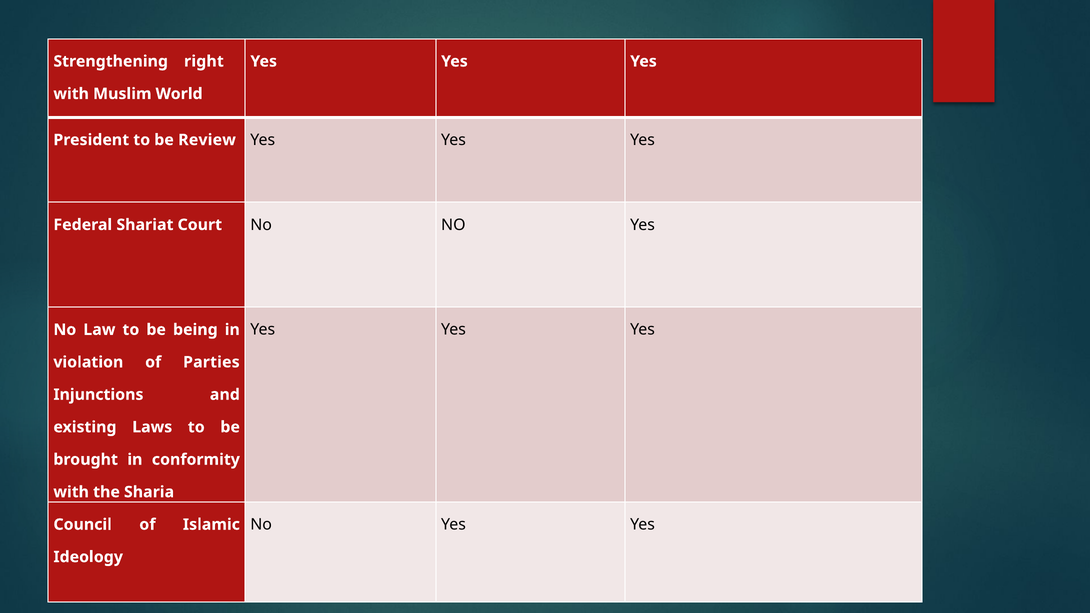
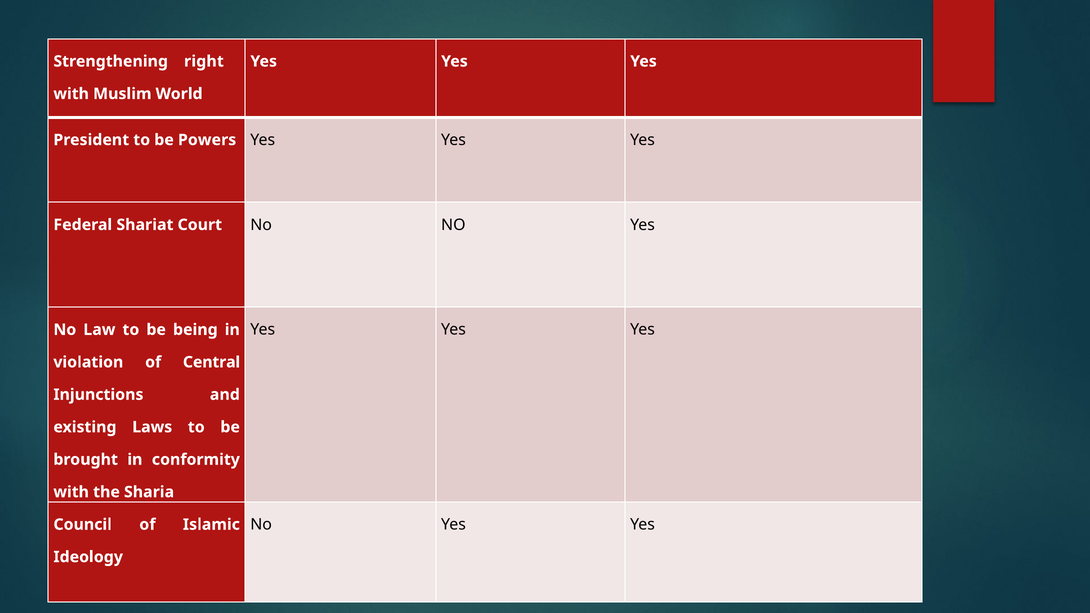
Review: Review -> Powers (207, 140)
Parties: Parties -> Central (212, 362)
